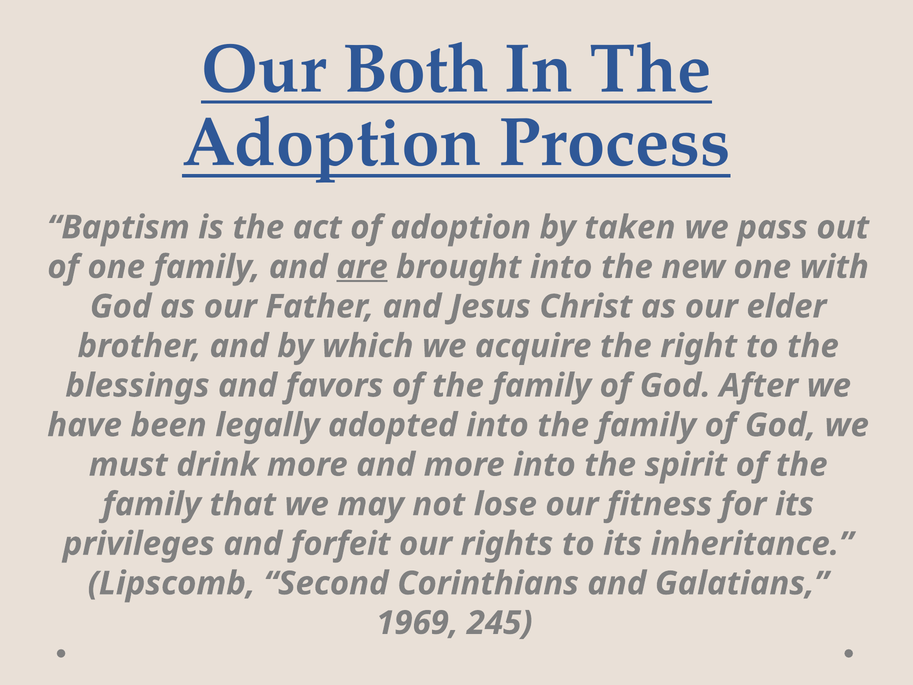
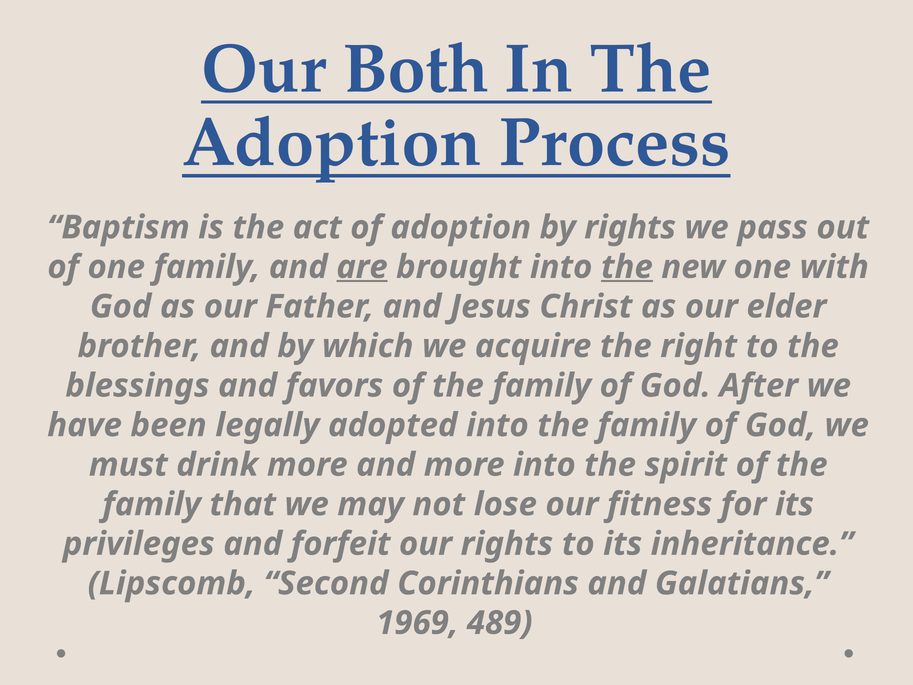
by taken: taken -> rights (630, 227)
the underline: none -> present (627, 267)
245: 245 -> 489 (500, 623)
